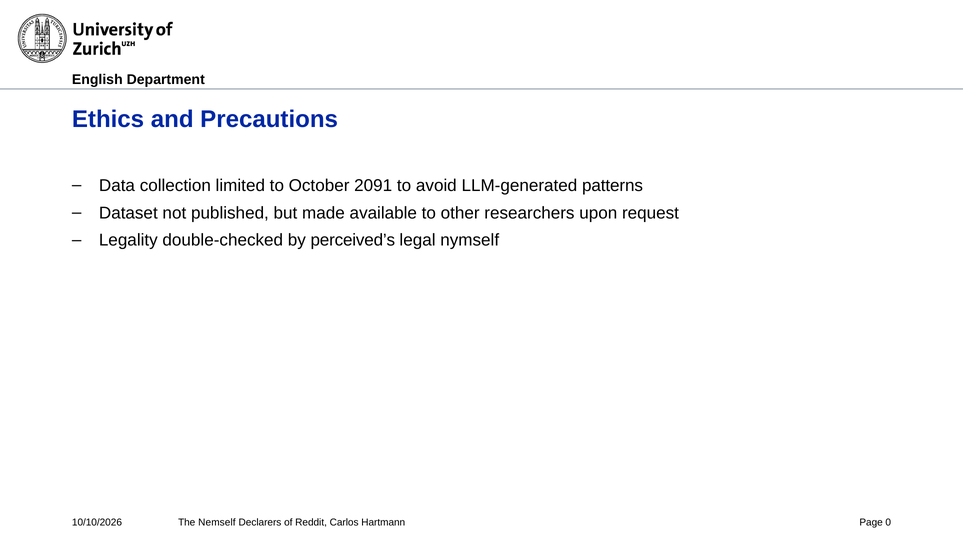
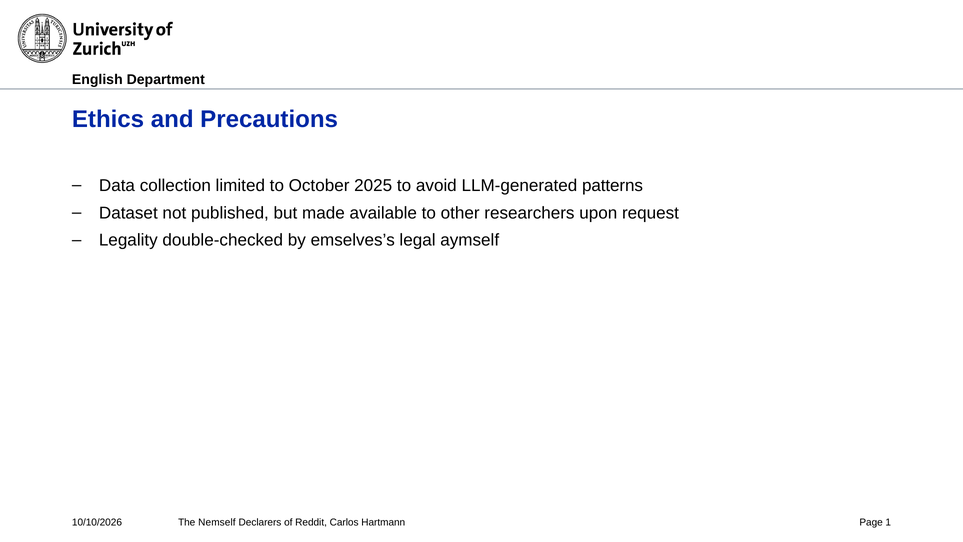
2091: 2091 -> 2025 (373, 186)
perceived’s: perceived’s -> emselves’s (353, 240)
nymself: nymself -> aymself (470, 240)
0: 0 -> 1 (888, 522)
